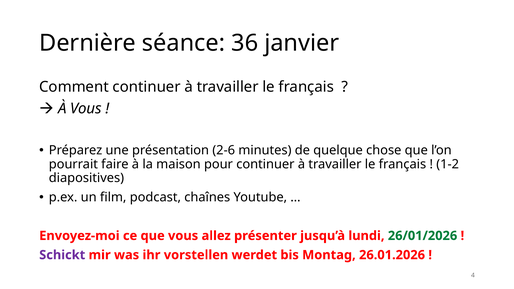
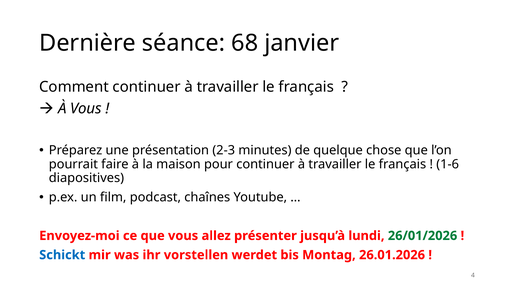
36: 36 -> 68 (245, 43)
2-6: 2-6 -> 2-3 (224, 150)
1-2: 1-2 -> 1-6 (448, 164)
Schickt colour: purple -> blue (62, 255)
